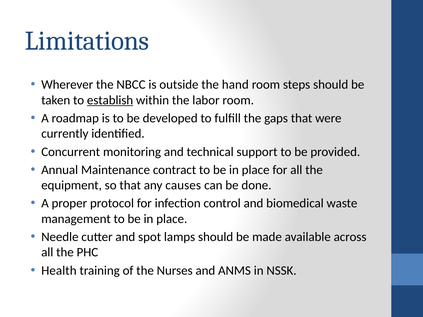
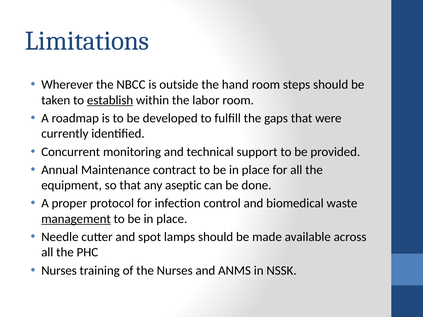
causes: causes -> aseptic (183, 185)
management underline: none -> present (76, 219)
Health: Health -> Nurses (59, 271)
